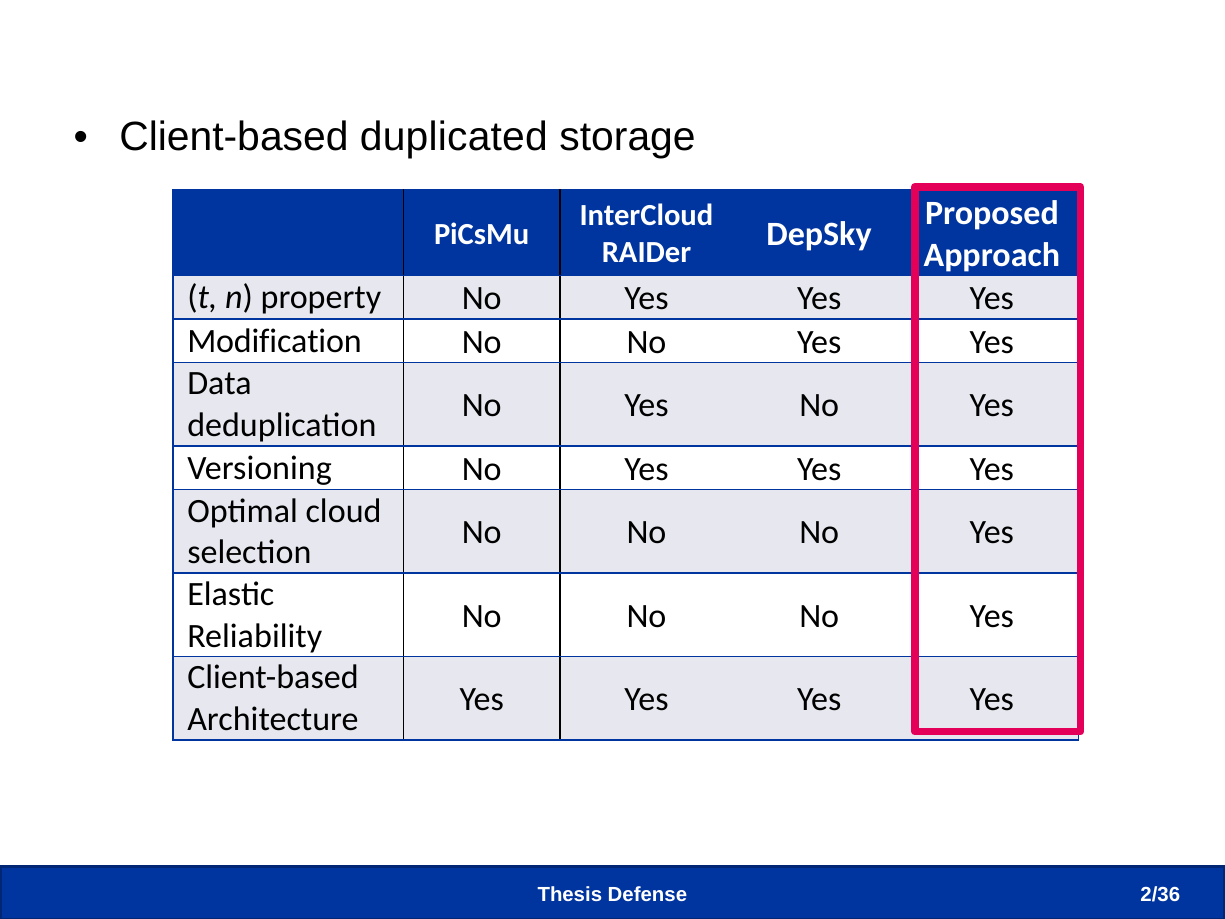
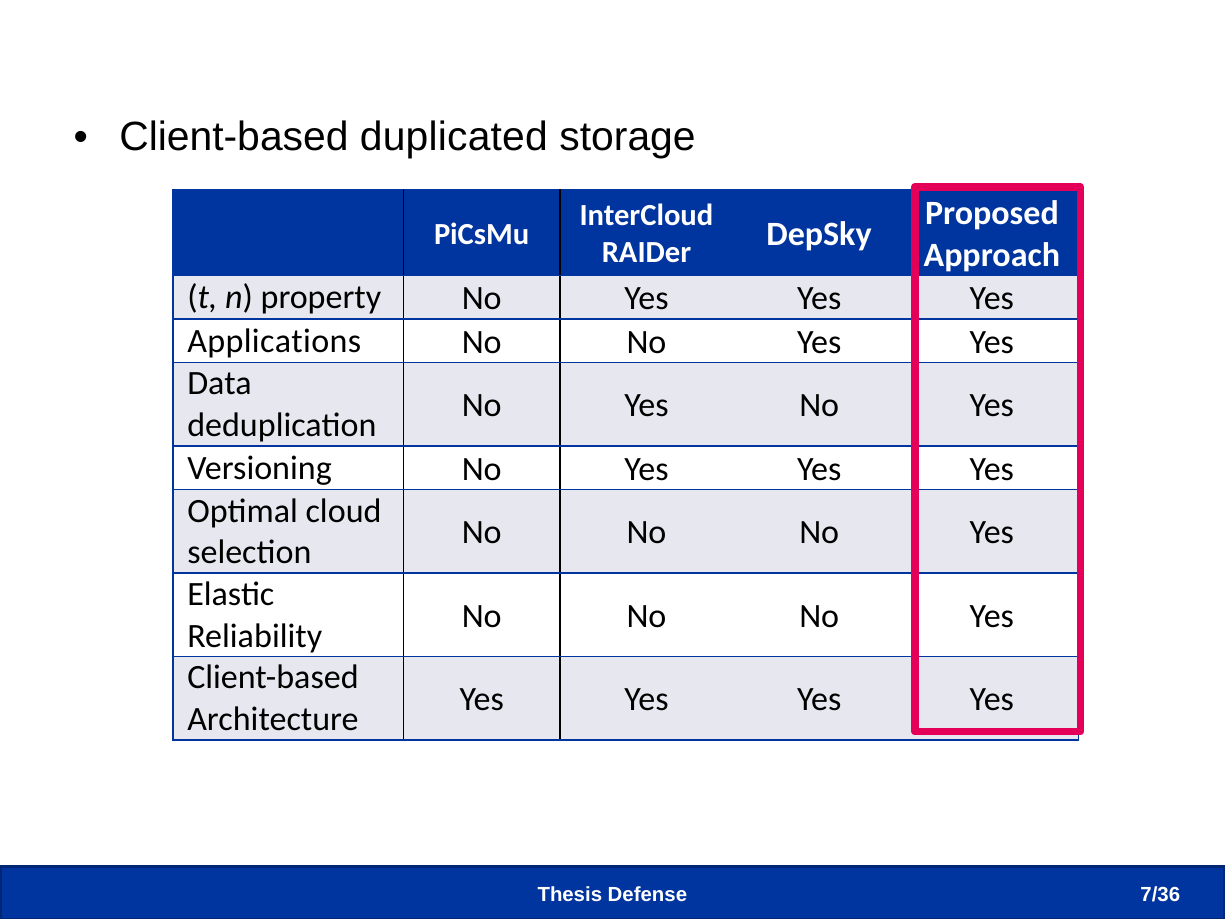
Modification: Modification -> Applications (274, 341)
2: 2 -> 7 (1146, 895)
